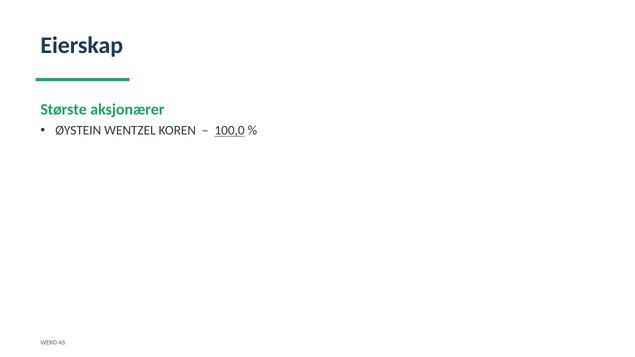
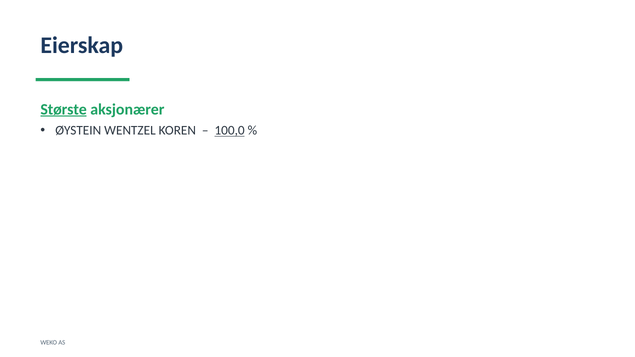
Største underline: none -> present (64, 109)
